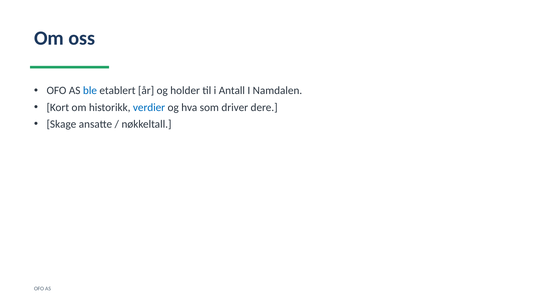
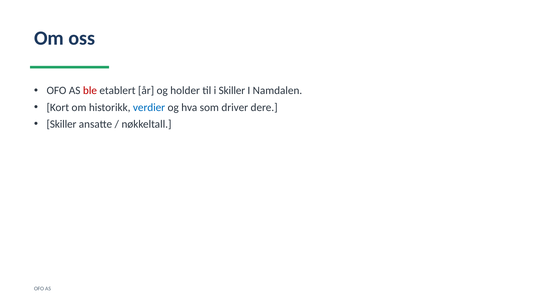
ble colour: blue -> red (90, 91)
i Antall: Antall -> Skiller (232, 91)
Skage: Skage -> Skiller (61, 124)
